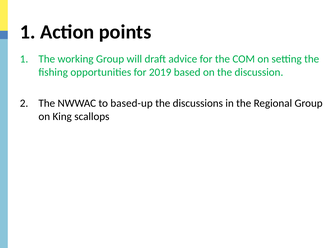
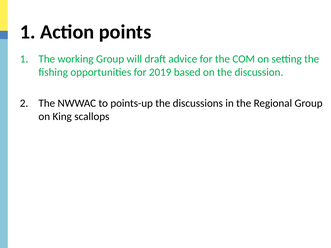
based-up: based-up -> points-up (132, 103)
